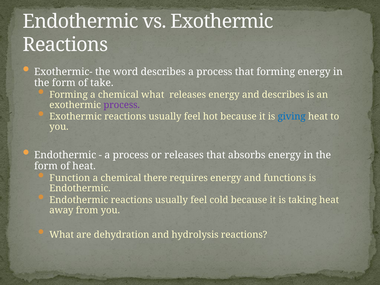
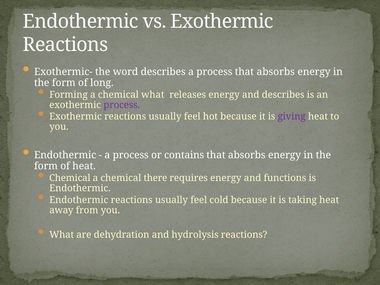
process that forming: forming -> absorbs (276, 72)
take: take -> long (102, 83)
giving colour: blue -> purple (292, 117)
or releases: releases -> contains (184, 155)
Function: Function -> Chemical (70, 178)
